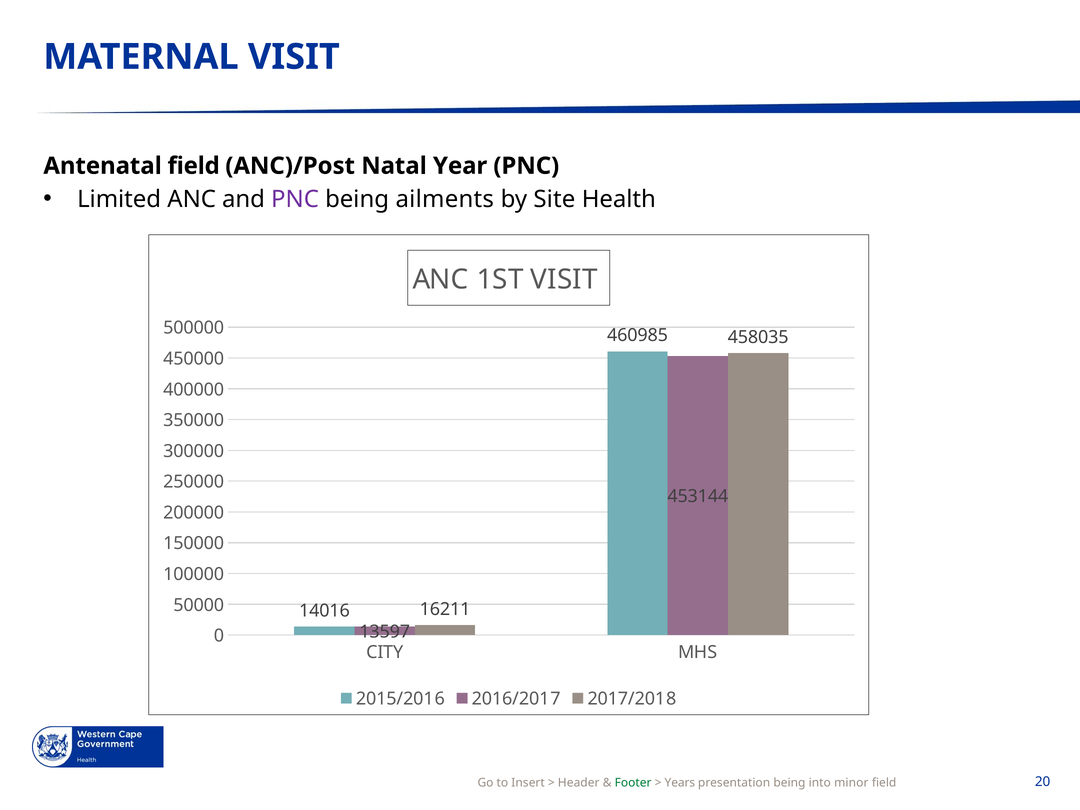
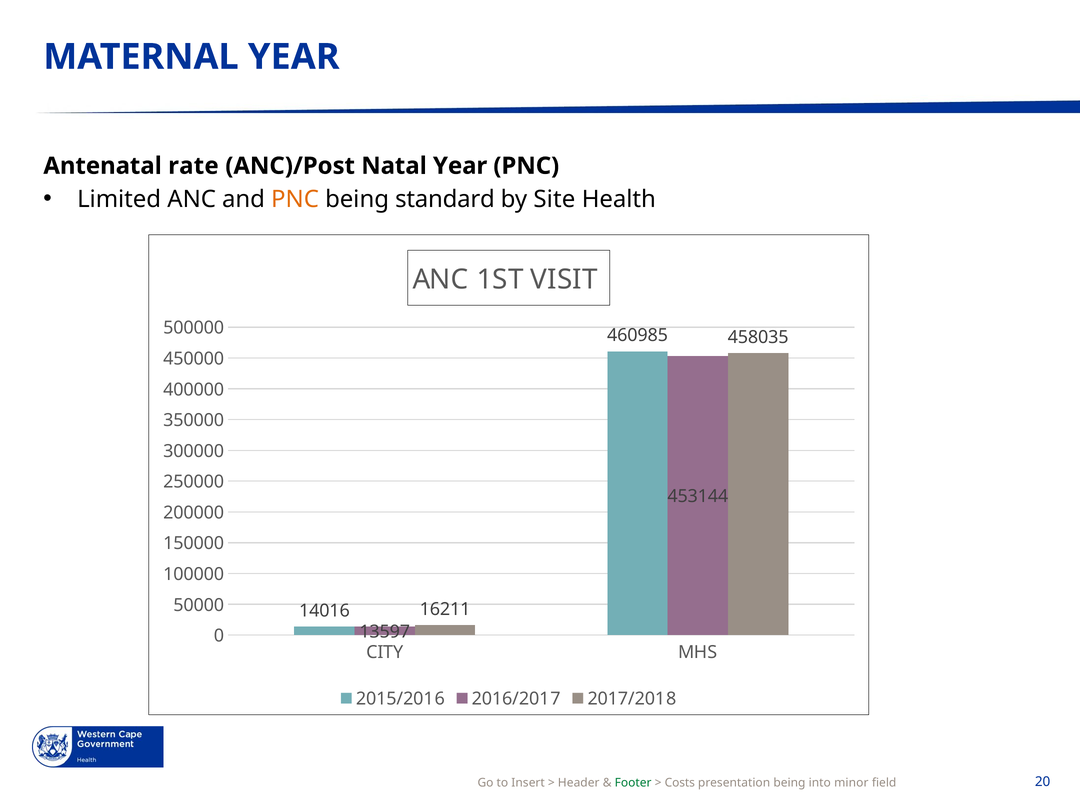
MATERNAL VISIT: VISIT -> YEAR (294, 57)
Antenatal field: field -> rate (193, 166)
PNC colour: purple -> orange (295, 199)
ailments: ailments -> standard (445, 199)
Years: Years -> Costs (680, 783)
